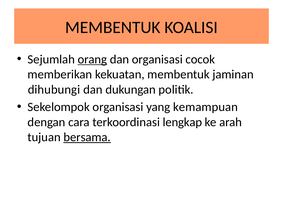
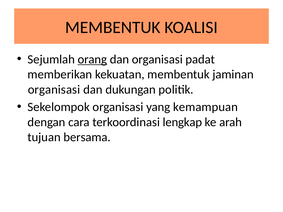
cocok: cocok -> padat (200, 59)
dihubungi: dihubungi -> organisasi (54, 90)
bersama underline: present -> none (87, 137)
